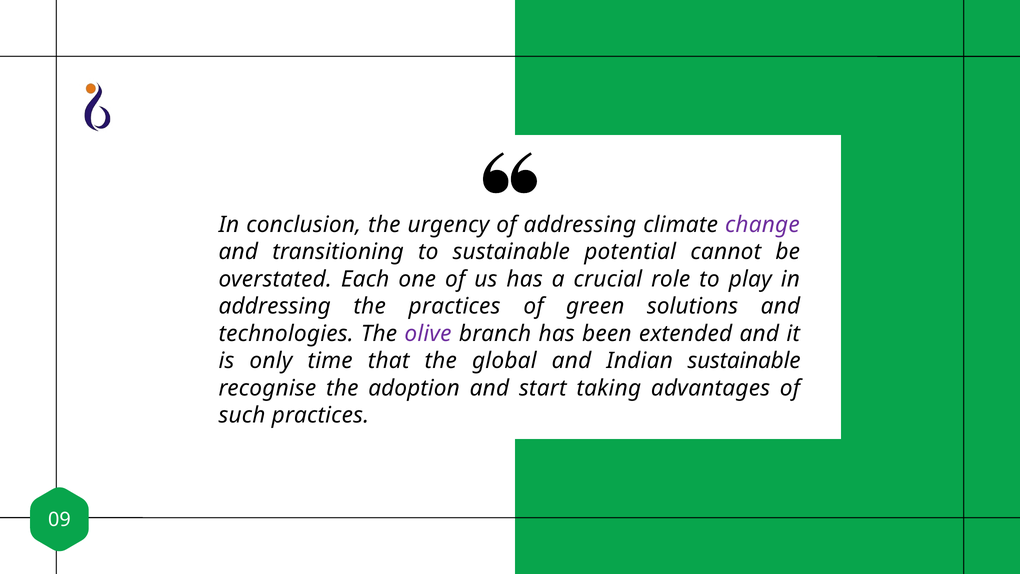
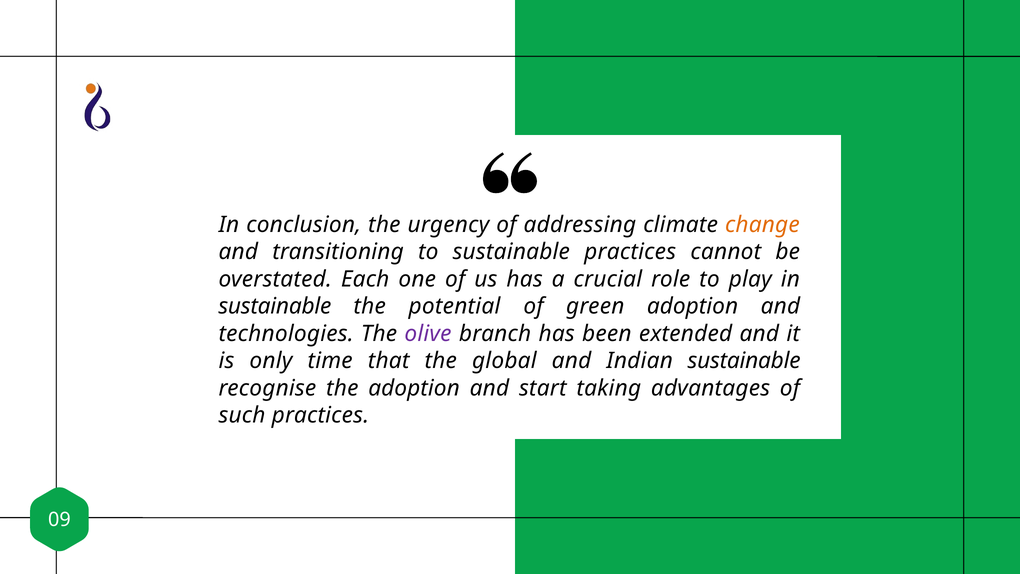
change colour: purple -> orange (762, 225)
sustainable potential: potential -> practices (630, 252)
addressing: addressing -> sustainable (275, 306)
the practices: practices -> potential (455, 306)
green solutions: solutions -> adoption (693, 306)
